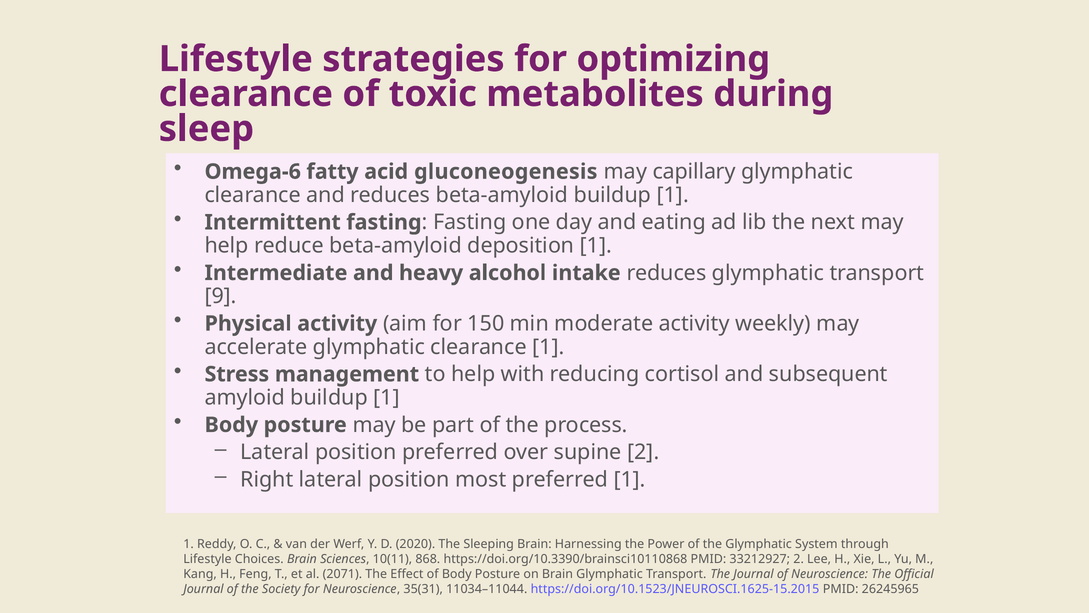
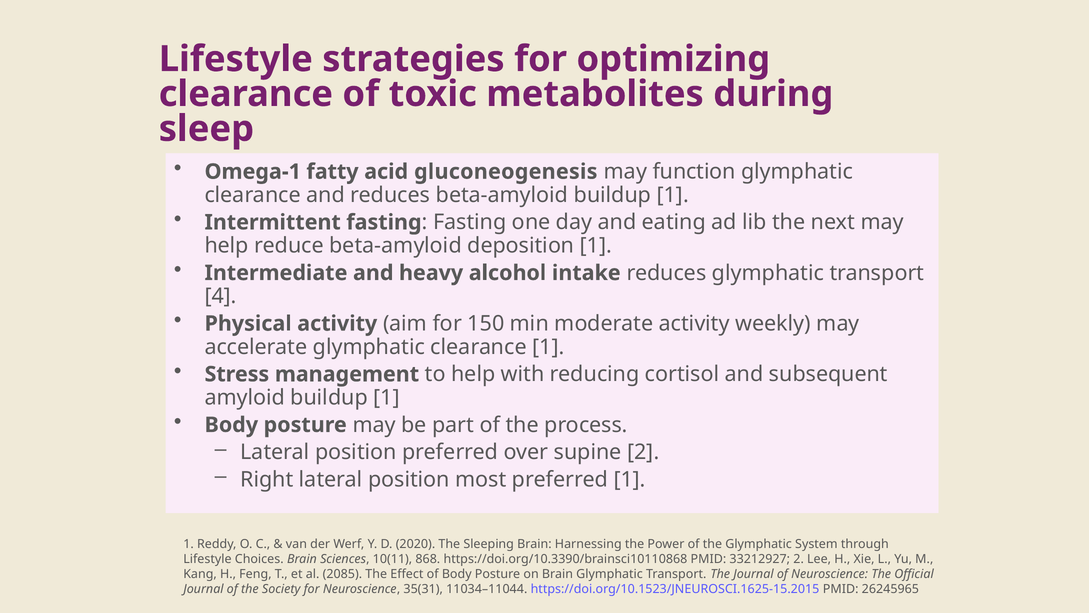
Omega-6: Omega-6 -> Omega-1 (253, 172)
capillary: capillary -> function (694, 172)
9: 9 -> 4 (221, 296)
2071: 2071 -> 2085 (342, 574)
